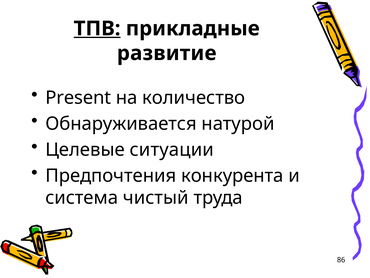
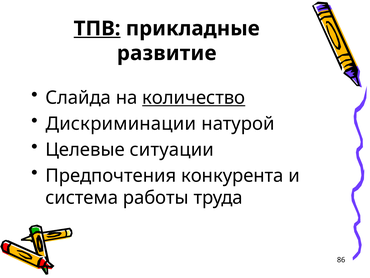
Present: Present -> Слайда (78, 98)
количество underline: none -> present (194, 98)
Обнаруживается: Обнаруживается -> Дискриминации (121, 124)
чистый: чистый -> работы (156, 198)
